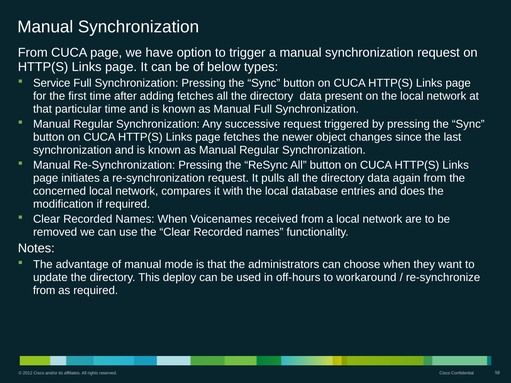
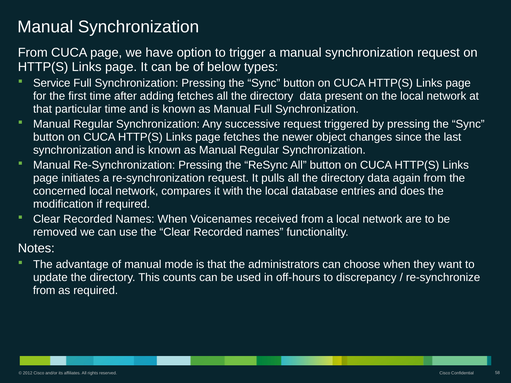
deploy: deploy -> counts (180, 278)
workaround: workaround -> discrepancy (366, 278)
